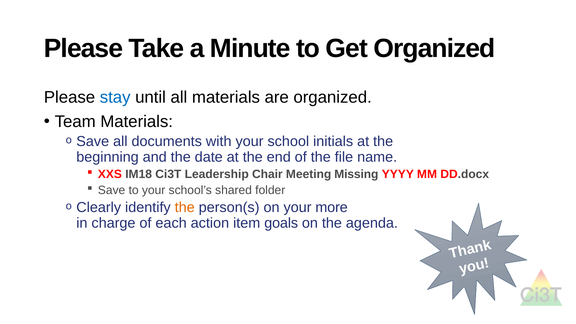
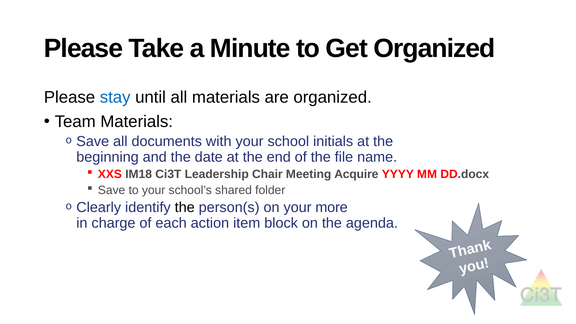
Missing: Missing -> Acquire (356, 174)
the colour: orange -> black (185, 207)
goals: goals -> block (281, 223)
